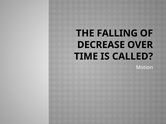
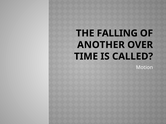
DECREASE: DECREASE -> ANOTHER (101, 45)
